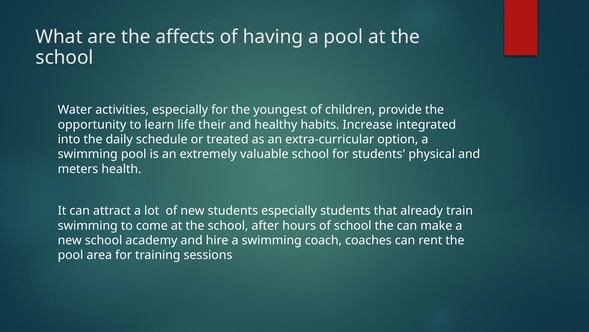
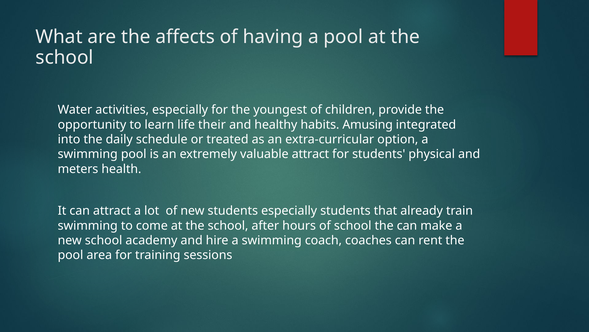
Increase: Increase -> Amusing (368, 124)
valuable school: school -> attract (310, 154)
